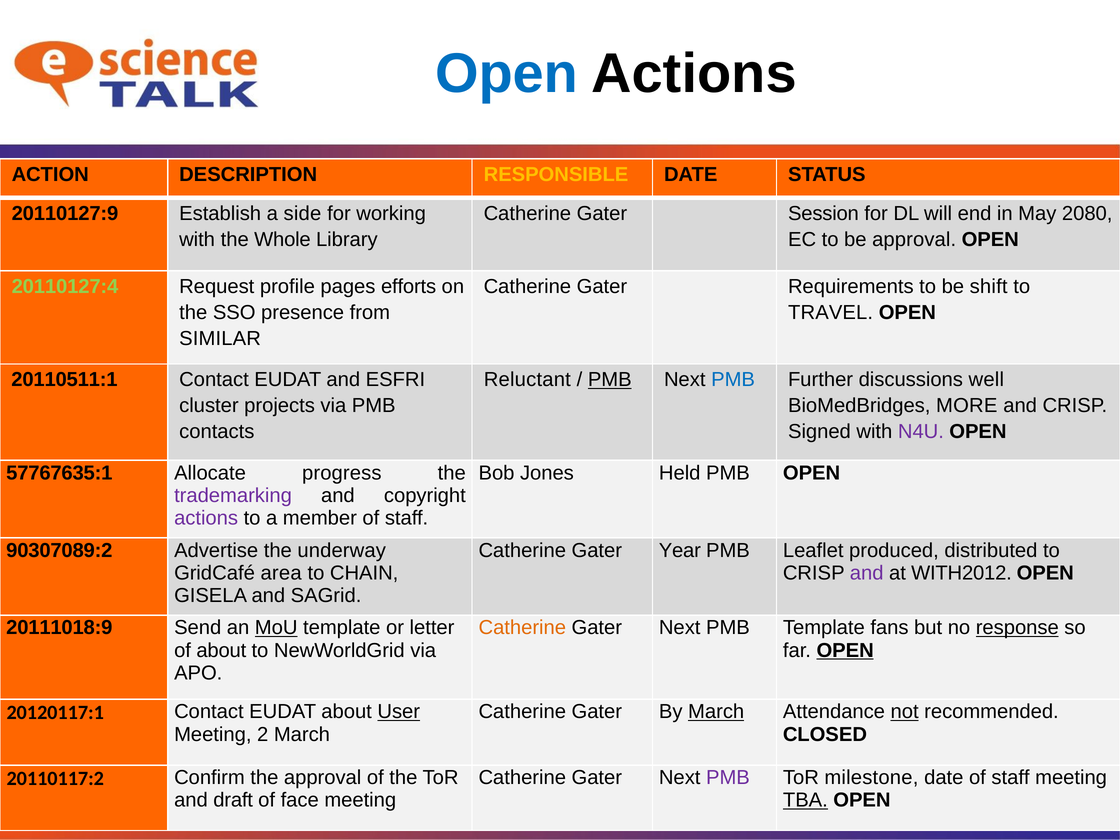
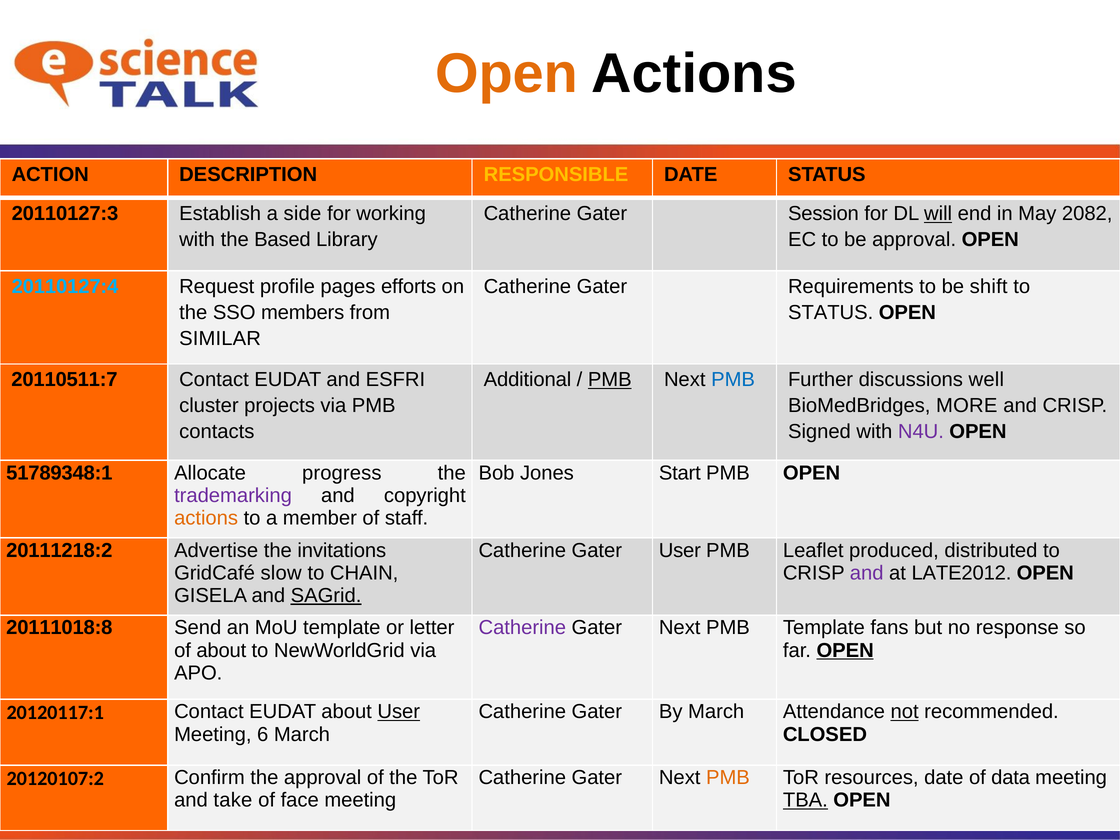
Open colour: blue -> orange (506, 74)
20110127:9: 20110127:9 -> 20110127:3 (65, 214)
will underline: none -> present (938, 214)
2080: 2080 -> 2082 (1087, 214)
Whole: Whole -> Based (282, 240)
20110127:4 colour: light green -> light blue (65, 287)
presence: presence -> members (303, 312)
TRAVEL: TRAVEL -> STATUS (831, 312)
20110511:1: 20110511:1 -> 20110511:7 (64, 380)
Reluctant: Reluctant -> Additional (527, 380)
57767635:1: 57767635:1 -> 51789348:1 (59, 473)
Held: Held -> Start (680, 473)
actions colour: purple -> orange (206, 518)
90307089:2: 90307089:2 -> 20111218:2 (59, 550)
underway: underway -> invitations (342, 550)
Gater Year: Year -> User (680, 550)
area: area -> slow (281, 573)
WITH2012: WITH2012 -> LATE2012 (961, 573)
SAGrid underline: none -> present (326, 595)
20111018:9: 20111018:9 -> 20111018:8 (59, 628)
MoU underline: present -> none (276, 628)
Catherine colour: orange -> purple (522, 628)
response underline: present -> none (1017, 628)
March underline: present -> none (716, 712)
2: 2 -> 6 (263, 734)
PMB colour: purple -> orange (728, 778)
milestone: milestone -> resources (872, 778)
date of staff: staff -> data (1011, 778)
20110117:2: 20110117:2 -> 20120107:2 (55, 779)
draft: draft -> take (233, 800)
